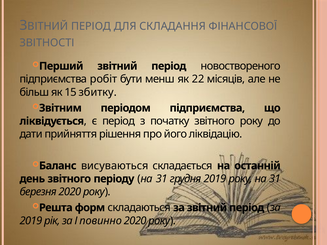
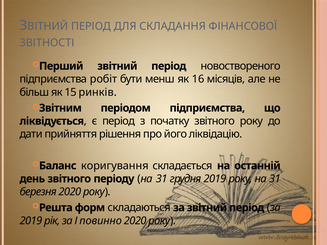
22: 22 -> 16 (198, 79)
збитку: збитку -> ринків (98, 92)
висуваються: висуваються -> коригування (115, 166)
